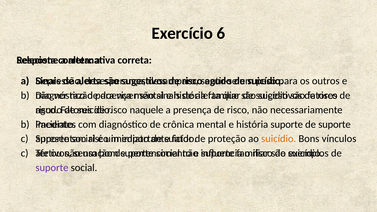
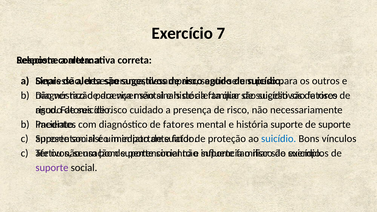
6: 6 -> 7 (221, 33)
naquele: naquele -> cuidado (146, 110)
de crônica: crônica -> fatores (178, 124)
suicídio colour: orange -> blue (279, 139)
